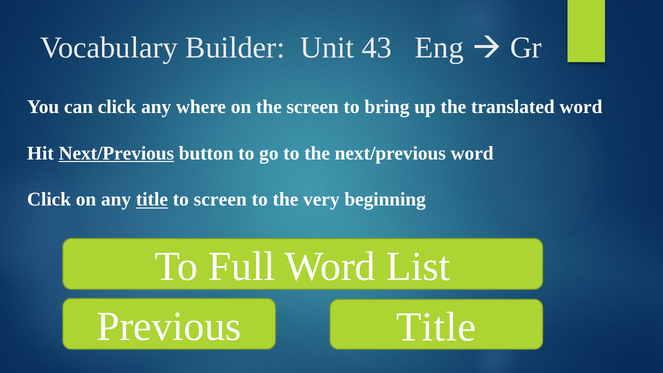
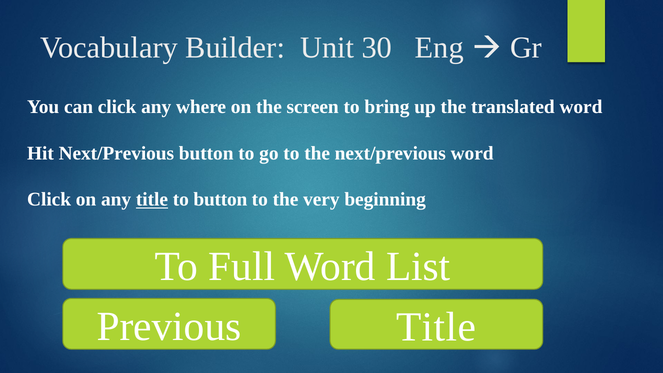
43: 43 -> 30 (377, 47)
Next/Previous underline: present -> none (116, 153)
to screen: screen -> button (220, 200)
